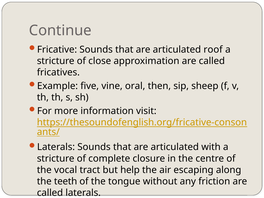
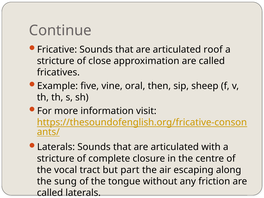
help: help -> part (130, 170)
teeth: teeth -> sung (65, 181)
